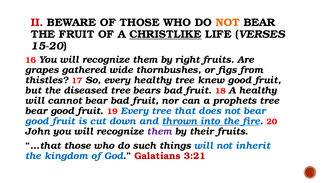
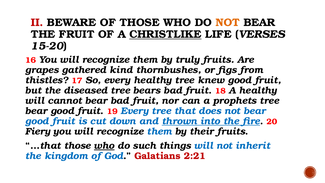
right: right -> truly (188, 60)
wide: wide -> kind (121, 70)
John: John -> Fiery (38, 131)
them colour: purple -> blue (159, 131)
who underline: none -> present (104, 146)
3:21: 3:21 -> 2:21 (195, 156)
